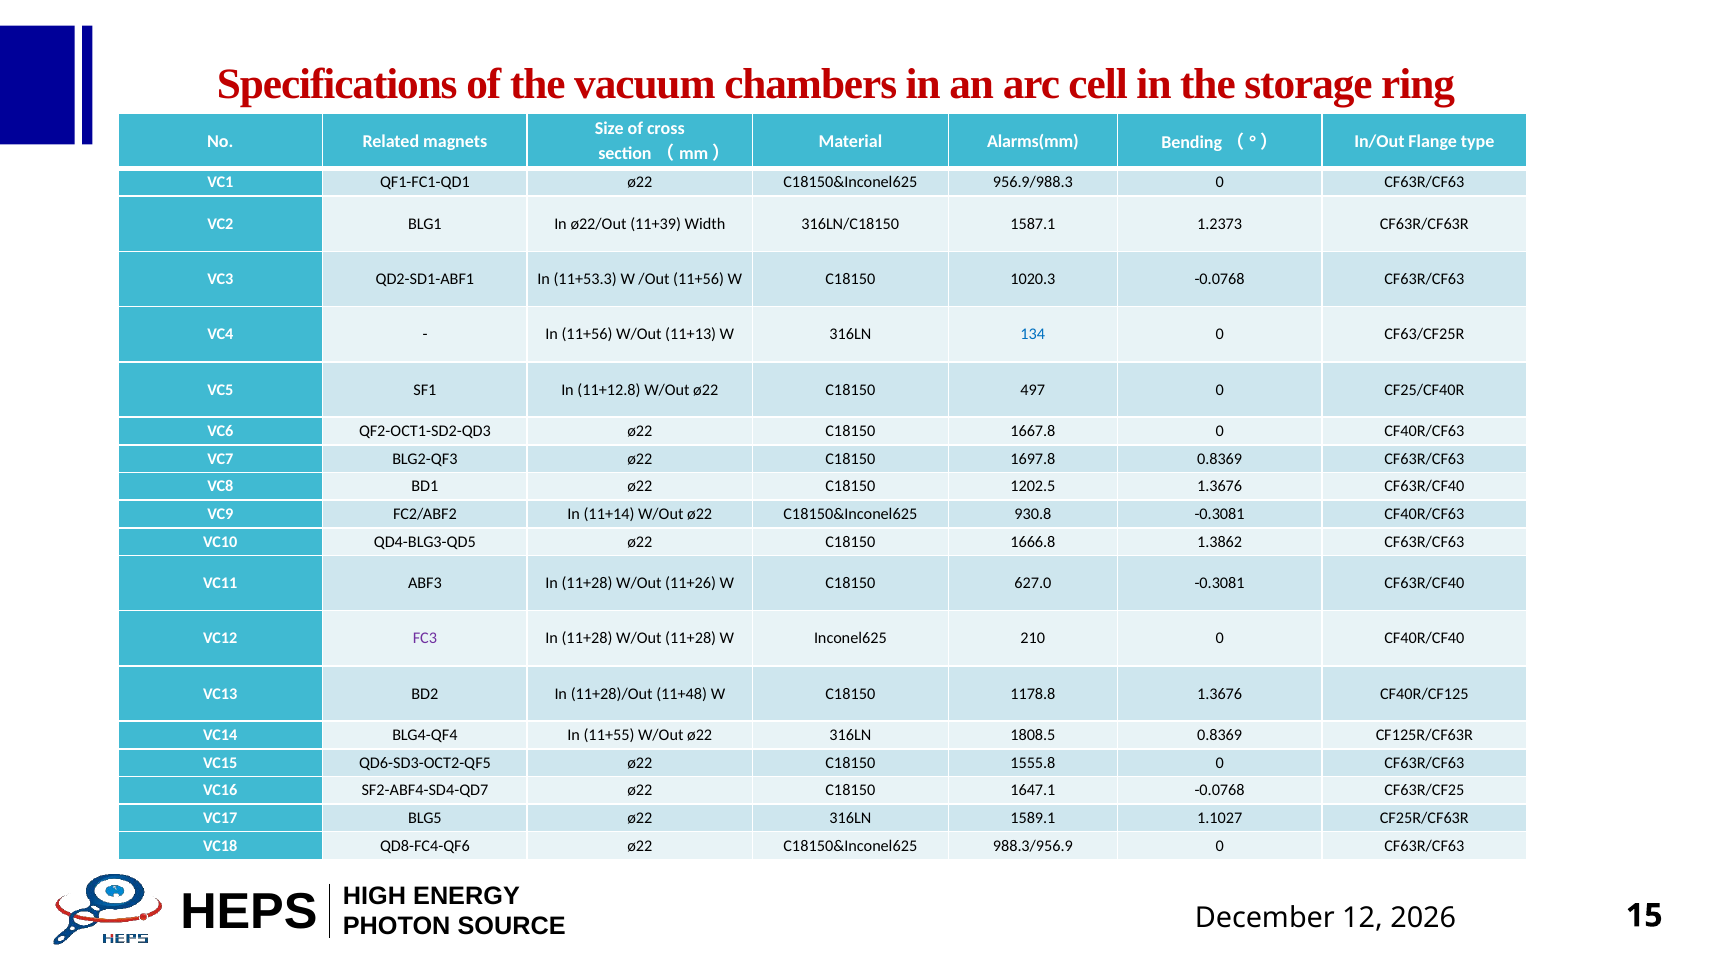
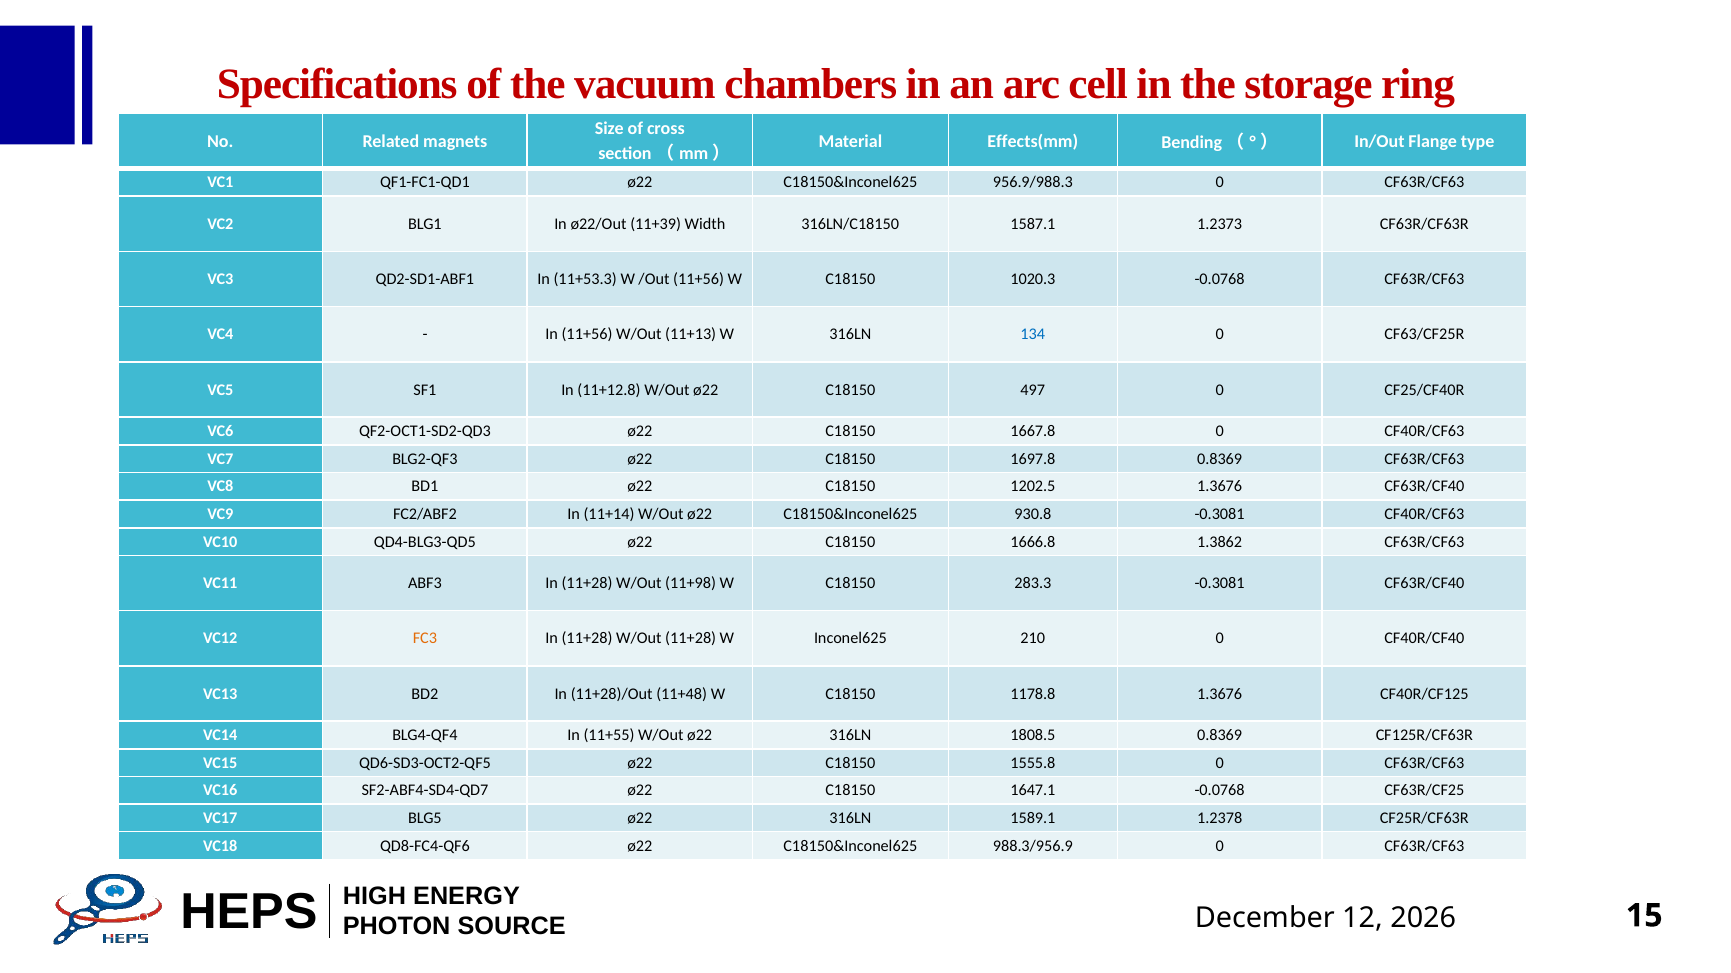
Alarms(mm: Alarms(mm -> Effects(mm (1033, 141)
11+26: 11+26 -> 11+98 (691, 584)
627.0: 627.0 -> 283.3 (1033, 584)
FC3 colour: purple -> orange (425, 639)
1.1027: 1.1027 -> 1.2378 (1220, 819)
